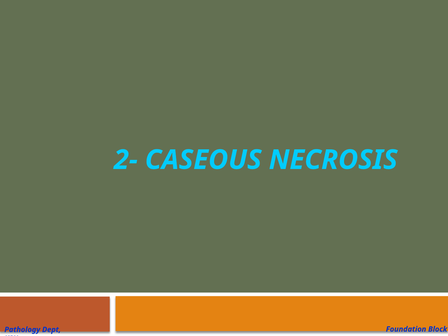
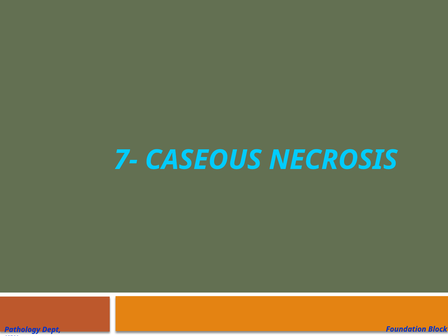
2-: 2- -> 7- (126, 160)
